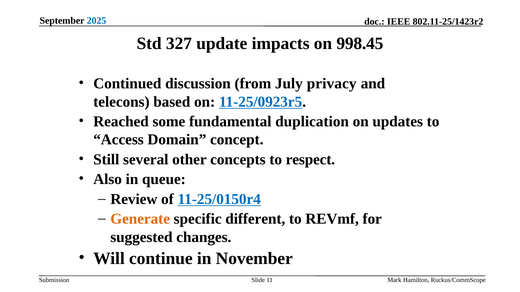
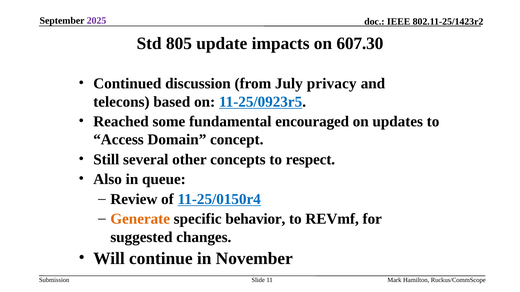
2025 colour: blue -> purple (97, 21)
327: 327 -> 805 (179, 43)
998.45: 998.45 -> 607.30 (360, 43)
duplication: duplication -> encouraged (312, 122)
different: different -> behavior (255, 219)
